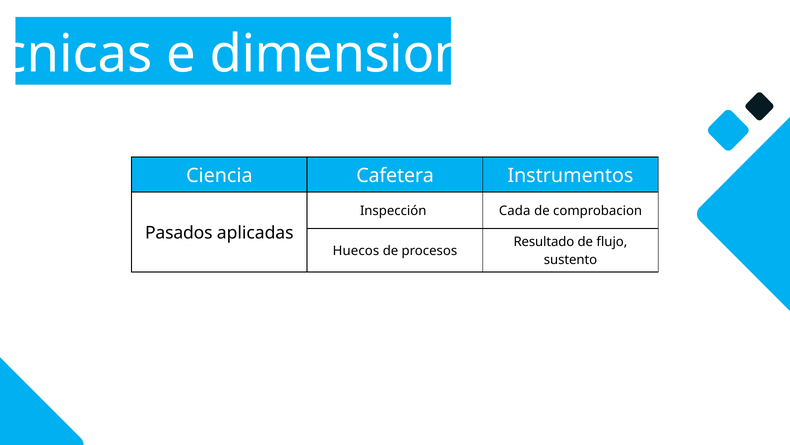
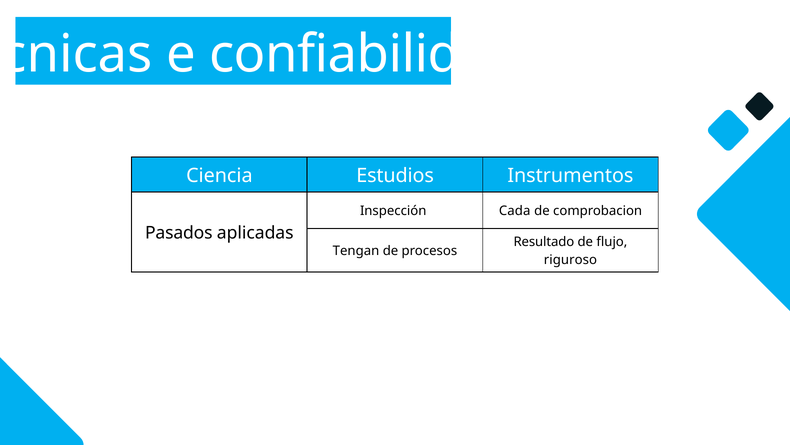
dimensiones: dimensiones -> confiabilidad (365, 54)
Cafetera: Cafetera -> Estudios (395, 175)
Huecos: Huecos -> Tengan (356, 251)
sustento: sustento -> riguroso (570, 260)
